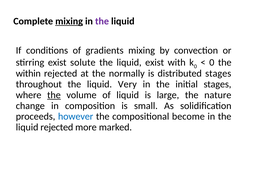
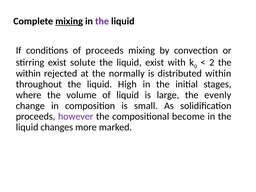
of gradients: gradients -> proceeds (105, 51)
0: 0 -> 2 (212, 62)
distributed stages: stages -> within (218, 73)
Very: Very -> High (127, 84)
the underline: present -> none (54, 95)
nature: nature -> evenly (218, 95)
however colour: blue -> purple (76, 117)
liquid rejected: rejected -> changes (57, 127)
